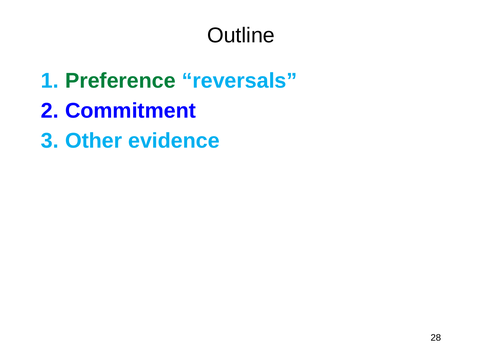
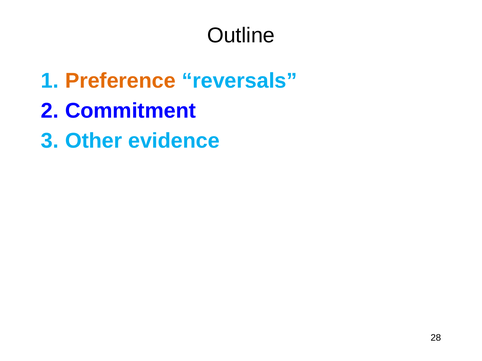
Preference colour: green -> orange (120, 81)
